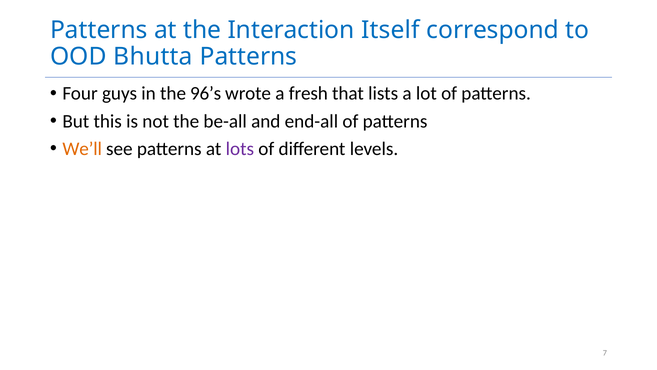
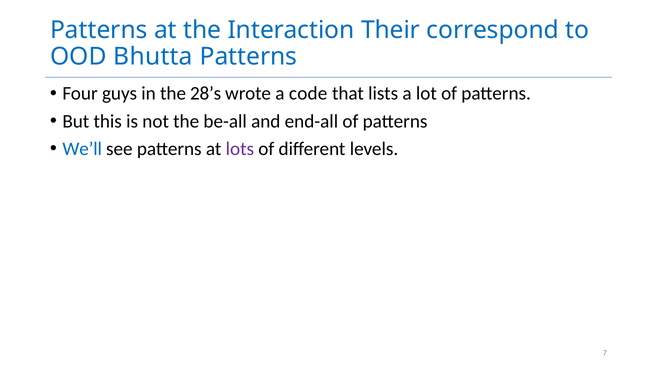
Itself: Itself -> Their (391, 30)
96’s: 96’s -> 28’s (206, 94)
fresh: fresh -> code (308, 94)
We’ll colour: orange -> blue (82, 149)
